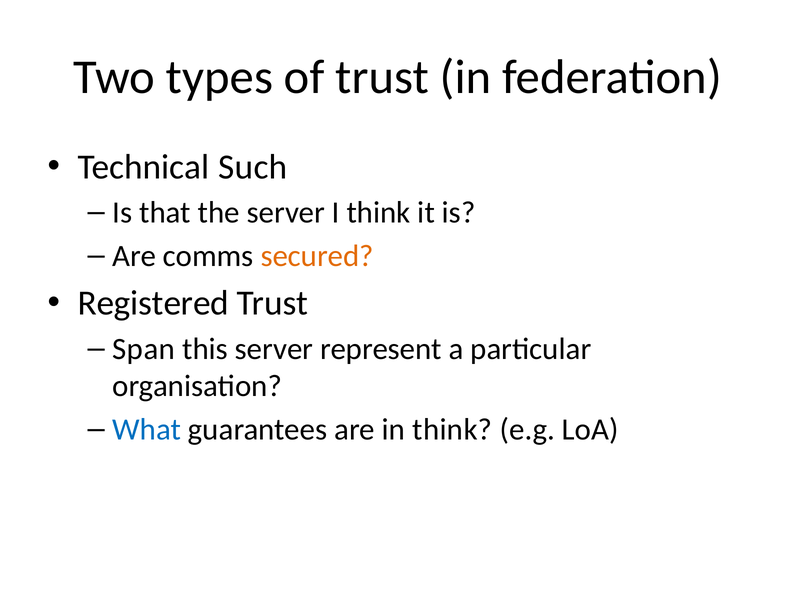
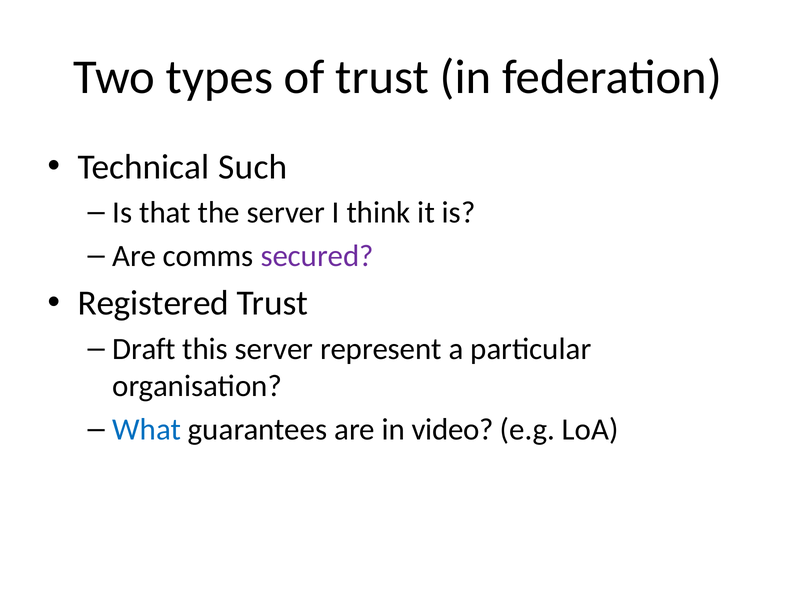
secured colour: orange -> purple (317, 256)
Span: Span -> Draft (144, 349)
in think: think -> video (453, 430)
